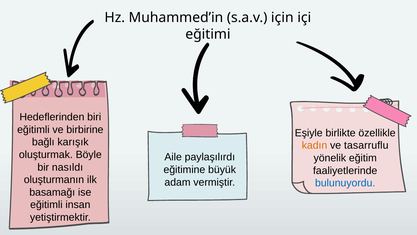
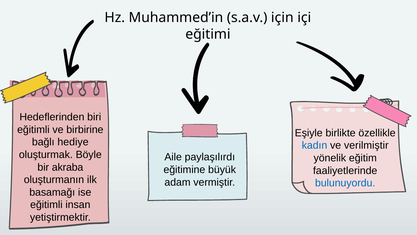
karışık: karışık -> hediye (73, 142)
kadın colour: orange -> blue (315, 145)
tasarruflu: tasarruflu -> verilmiştir (366, 145)
nasıldı: nasıldı -> akraba (68, 167)
